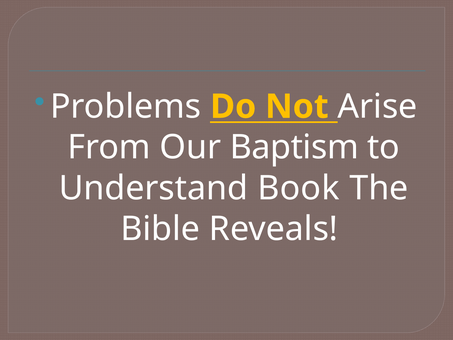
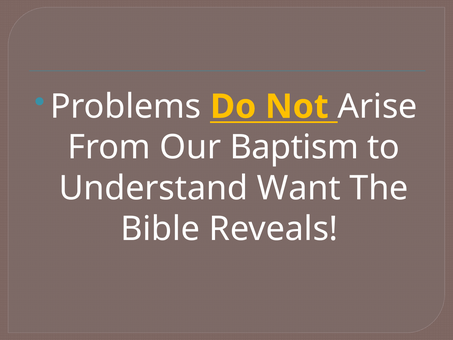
Book: Book -> Want (299, 188)
